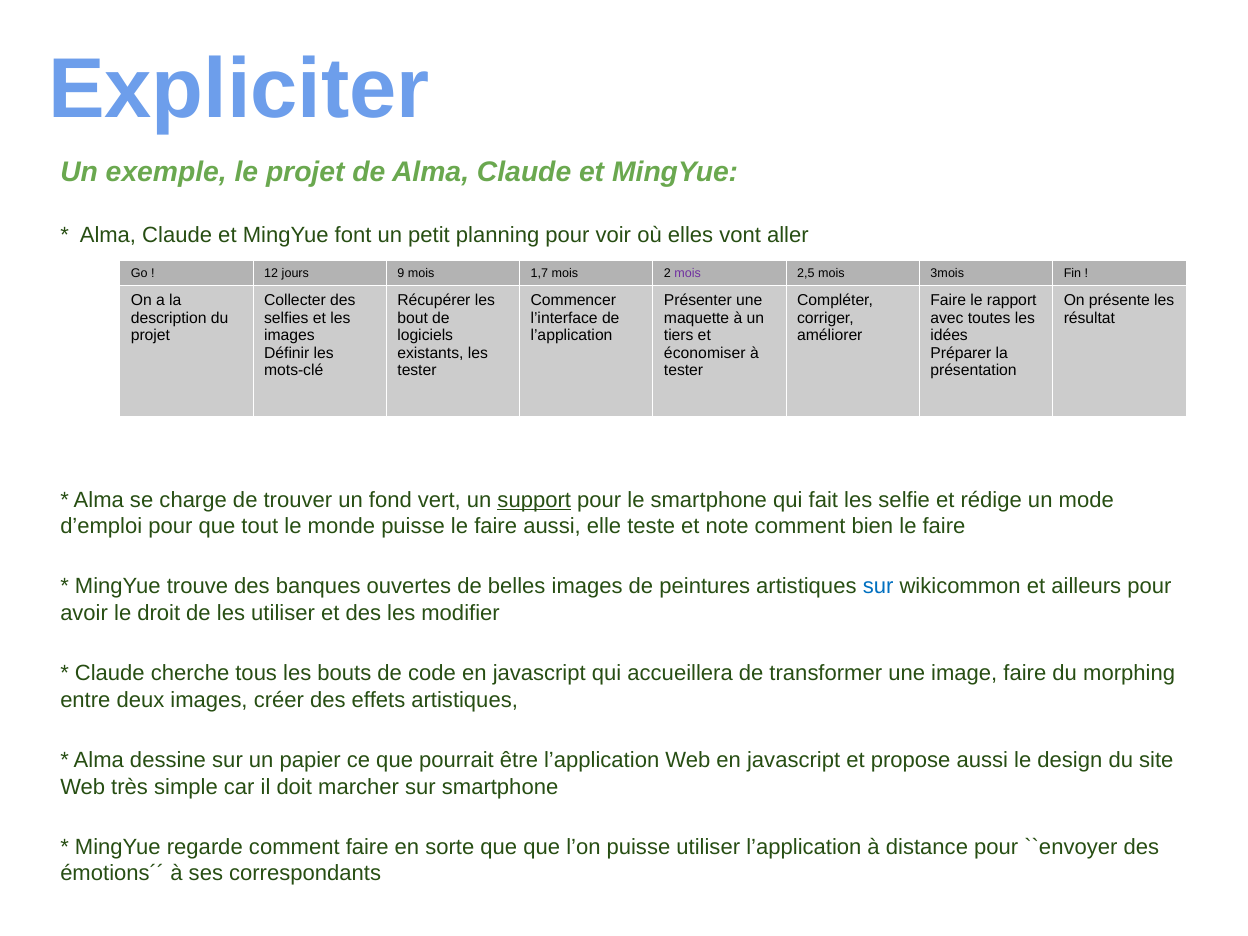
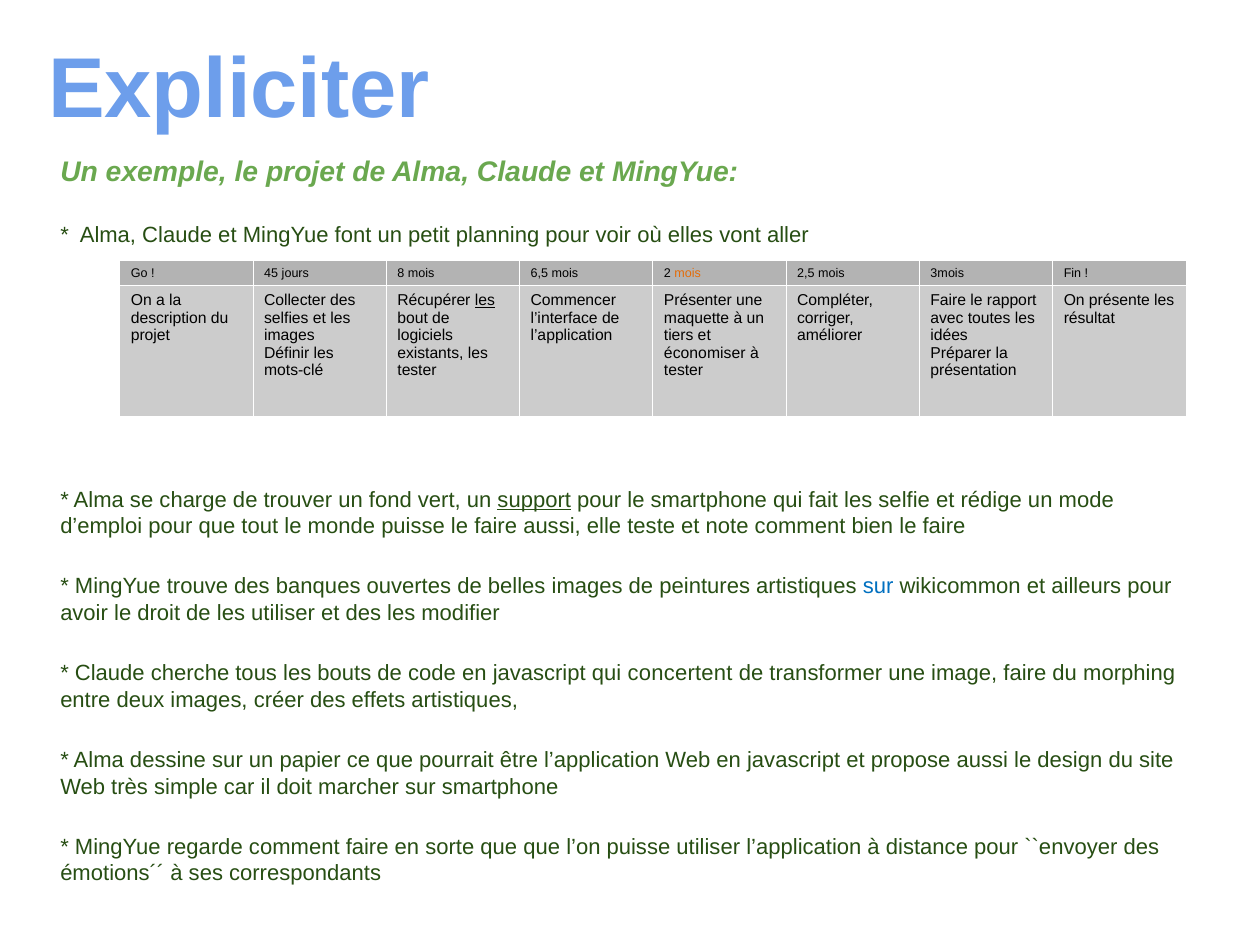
12: 12 -> 45 (271, 273)
9: 9 -> 8 (401, 273)
1,7: 1,7 -> 6,5 (539, 273)
mois colour: purple -> orange (688, 273)
les underline: none -> present (485, 300)
accueillera: accueillera -> concertent (680, 673)
